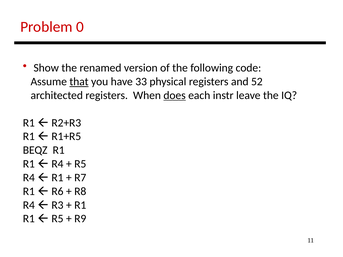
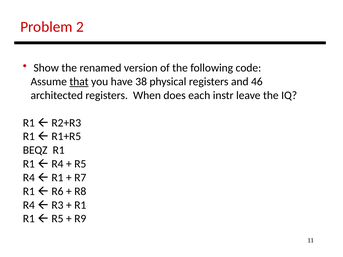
0: 0 -> 2 (80, 27)
33: 33 -> 38 (141, 82)
52: 52 -> 46 (257, 82)
does underline: present -> none (175, 95)
